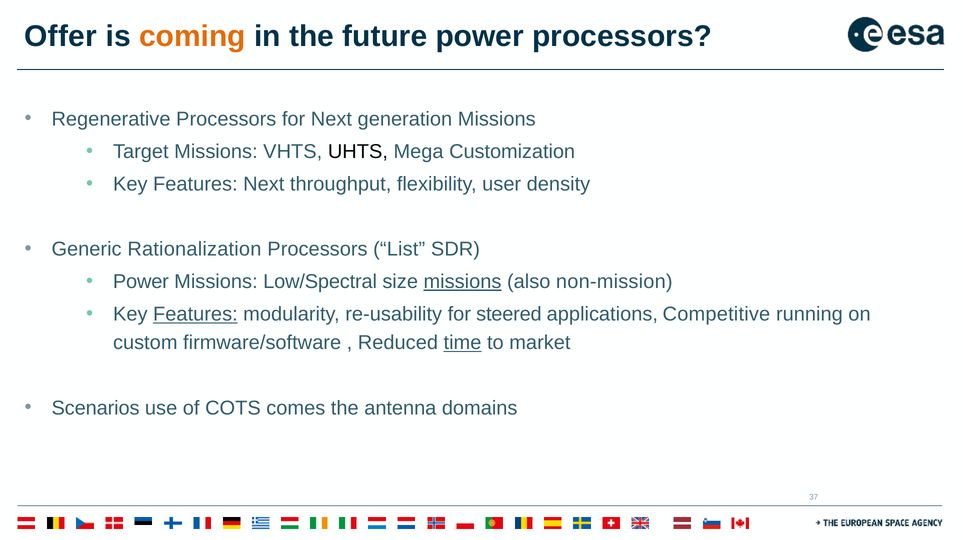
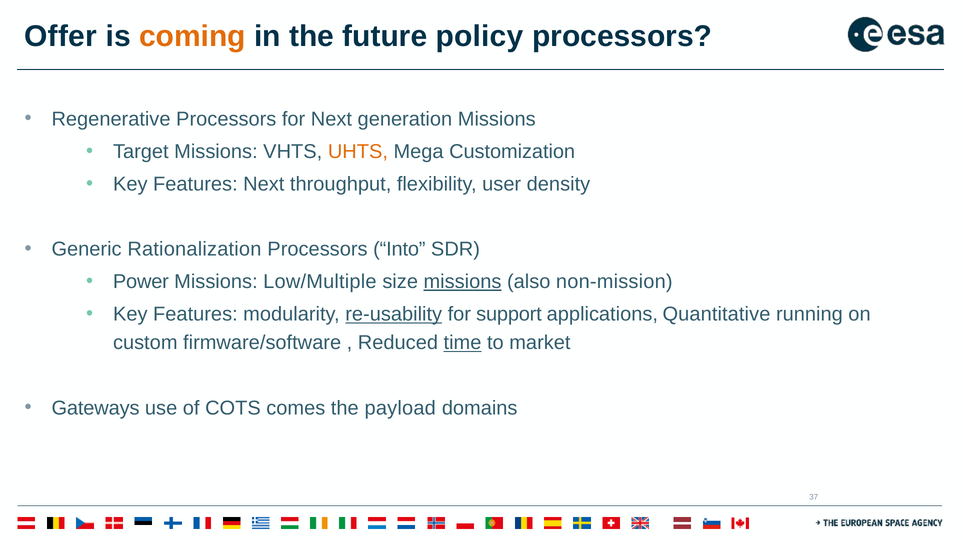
future power: power -> policy (480, 37)
UHTS colour: black -> orange (358, 152)
List: List -> Into (399, 249)
Low/Spectral: Low/Spectral -> Low/Multiple (320, 282)
Features underline: present -> none (195, 314)
re-usability underline: none -> present (394, 314)
steered: steered -> support (509, 314)
Competitive: Competitive -> Quantitative (716, 314)
Scenarios: Scenarios -> Gateways (96, 408)
antenna: antenna -> payload (400, 408)
